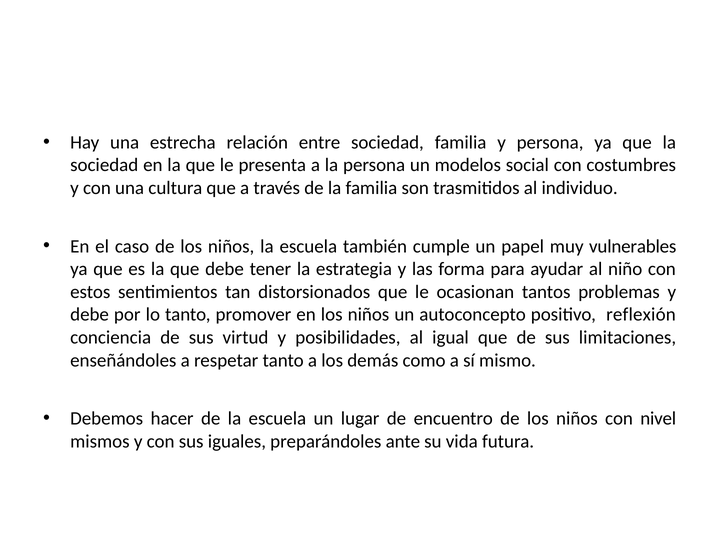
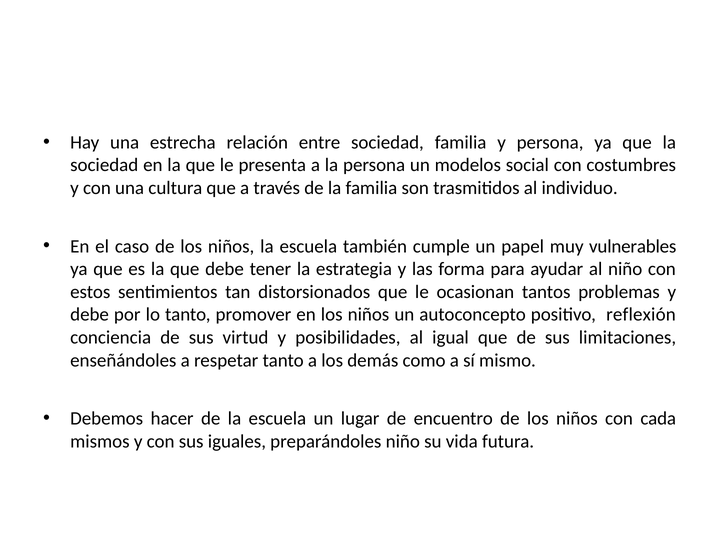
nivel: nivel -> cada (658, 419)
preparándoles ante: ante -> niño (403, 441)
